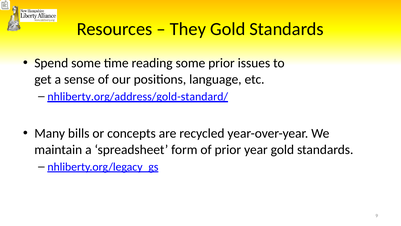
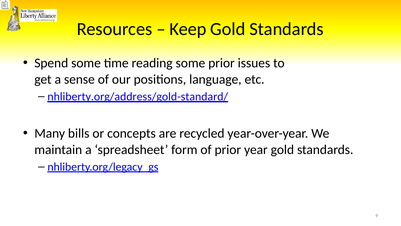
They: They -> Keep (188, 29)
